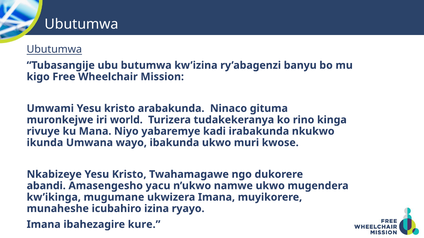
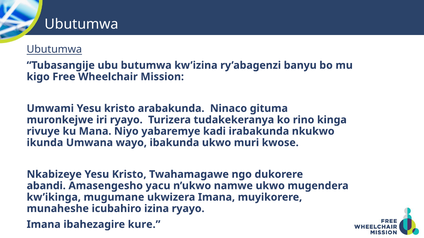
iri world: world -> ryayo (126, 120)
